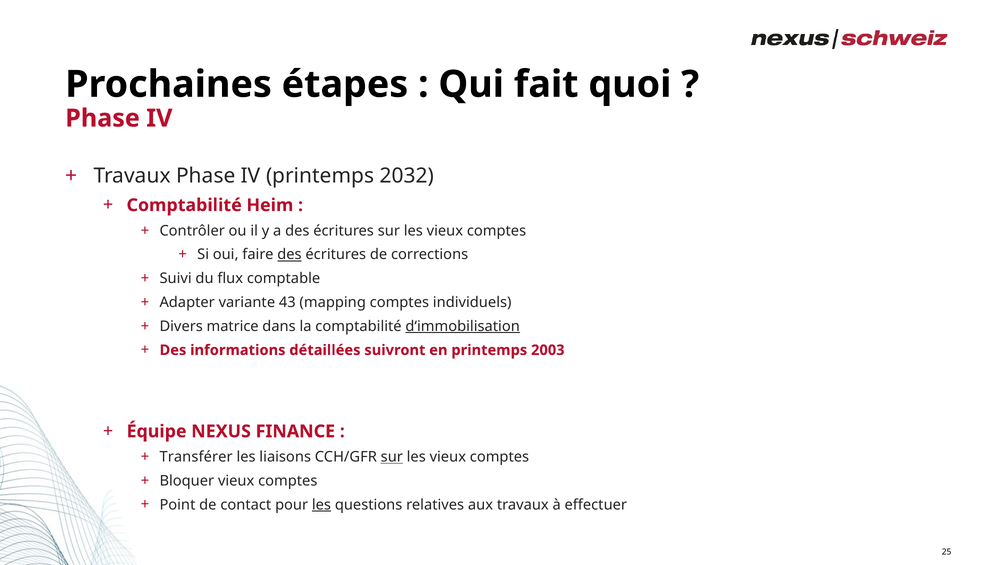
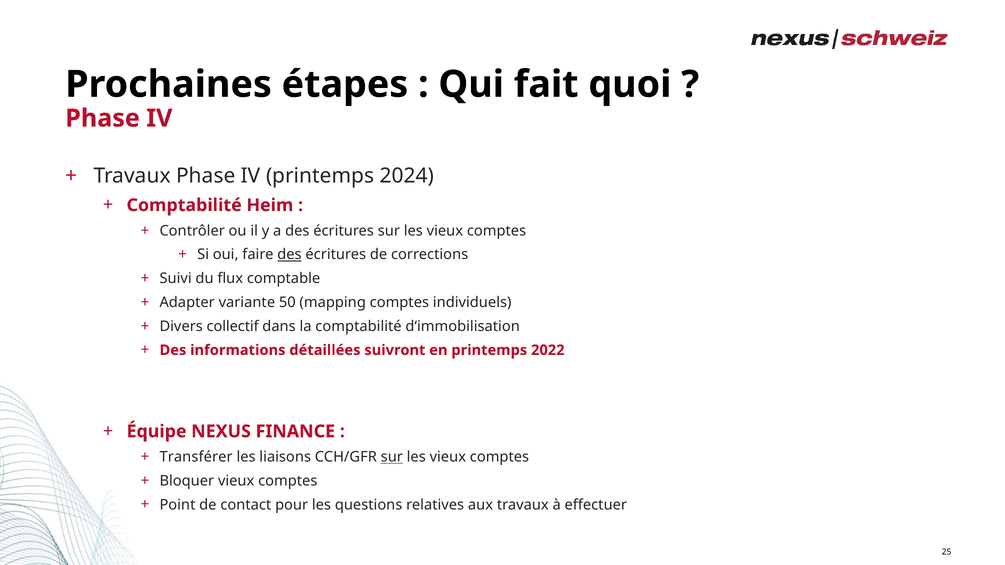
2032: 2032 -> 2024 (407, 176)
43: 43 -> 50 (287, 303)
matrice: matrice -> collectif (233, 327)
d‘immobilisation underline: present -> none (463, 327)
2003: 2003 -> 2022 (548, 350)
les underline: present -> none (321, 505)
